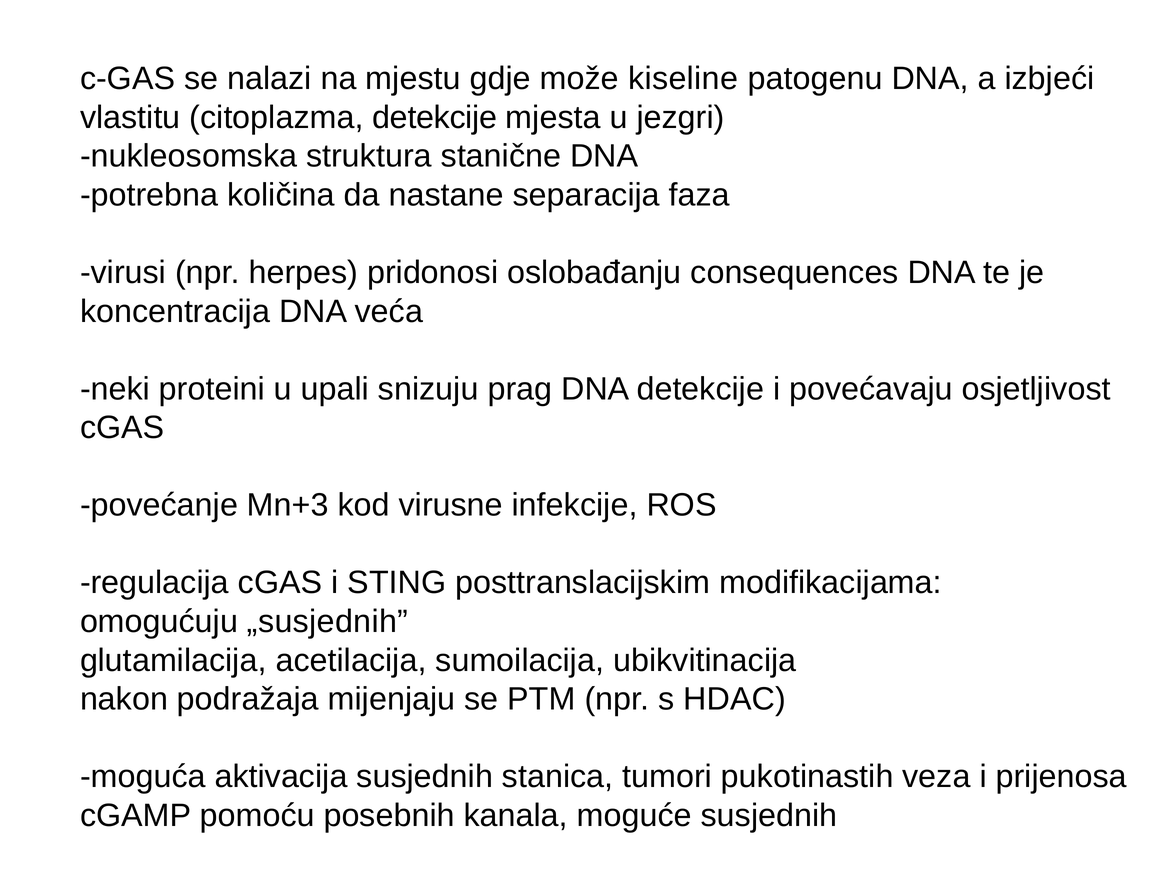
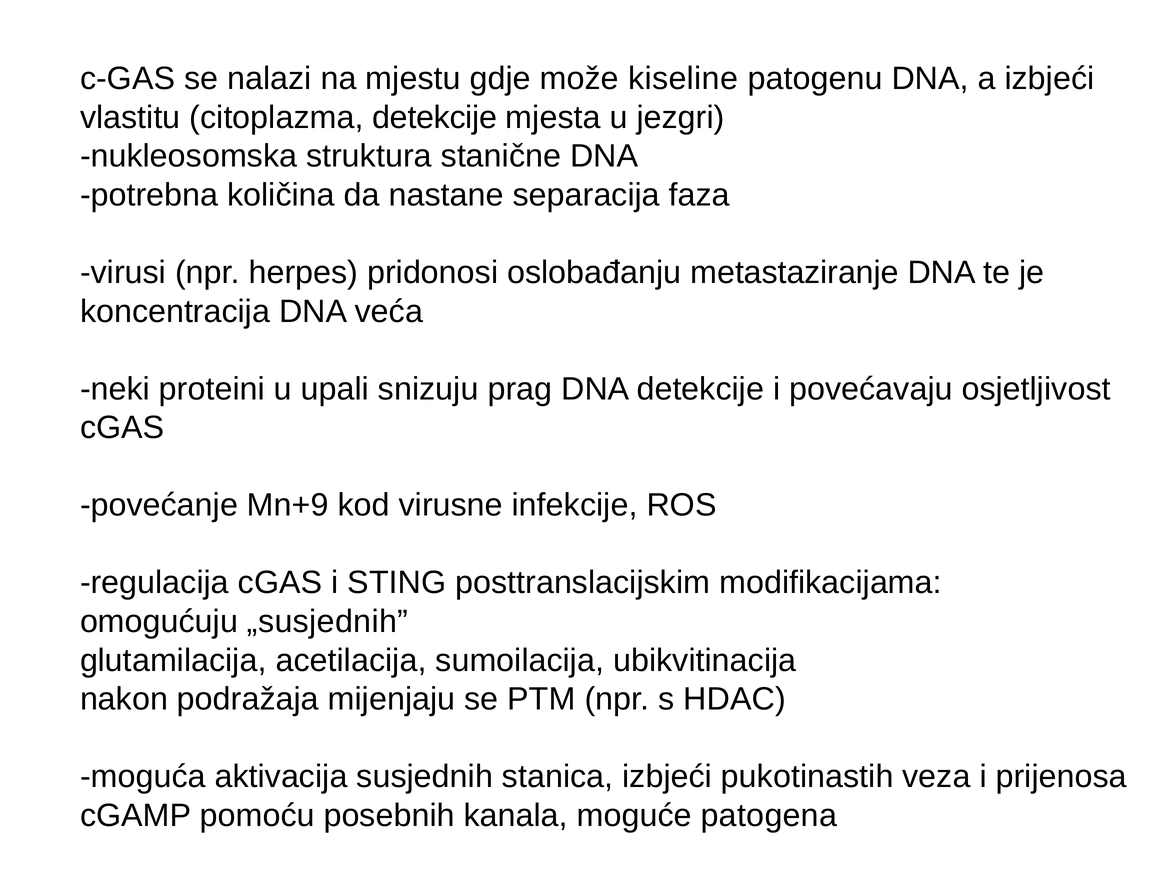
consequences: consequences -> metastaziranje (795, 272)
Mn+3: Mn+3 -> Mn+9 (288, 505)
stanica tumori: tumori -> izbjeći (667, 776)
moguće susjednih: susjednih -> patogena (769, 815)
